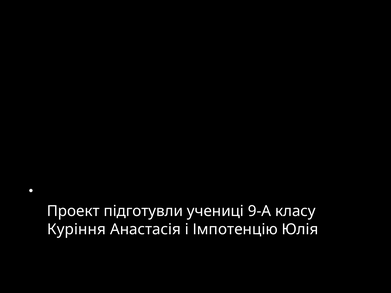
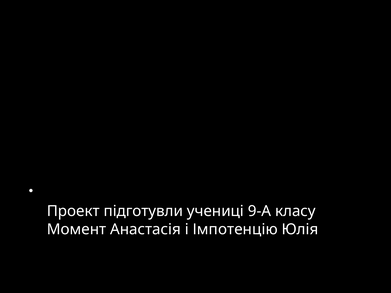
Куріння: Куріння -> Момент (77, 230)
